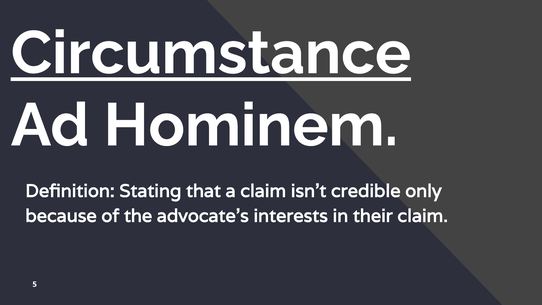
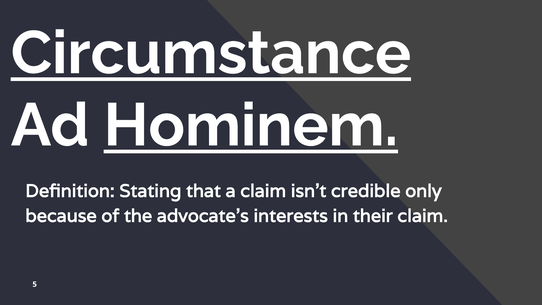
Hominem underline: none -> present (251, 126)
